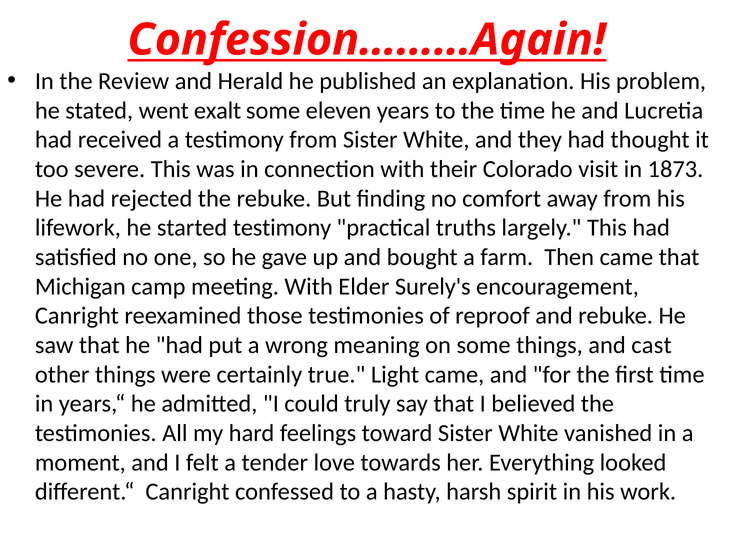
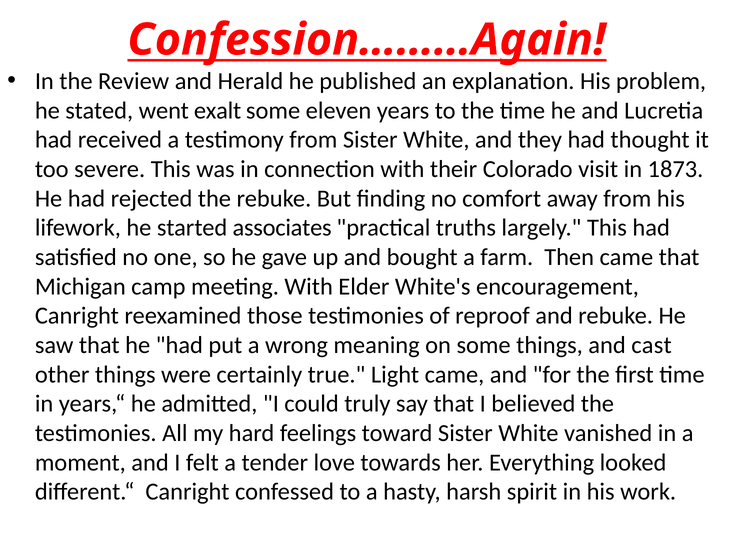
started testimony: testimony -> associates (282, 228)
Surely's: Surely's -> White's (433, 287)
